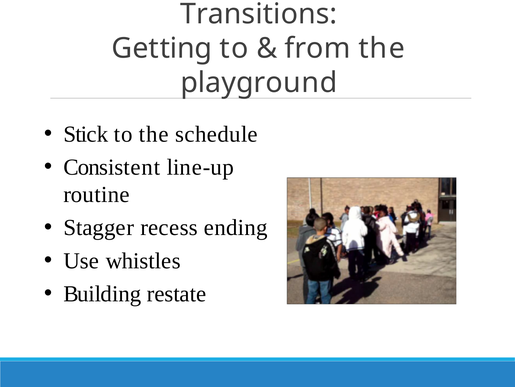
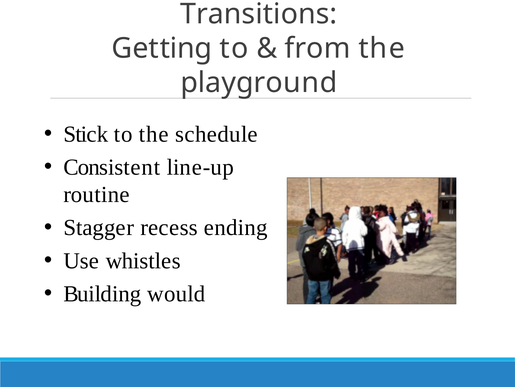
restate: restate -> would (176, 293)
